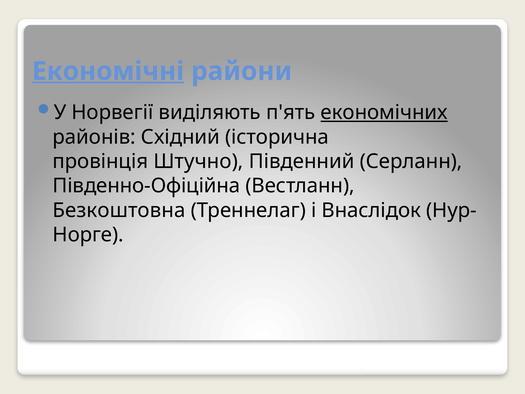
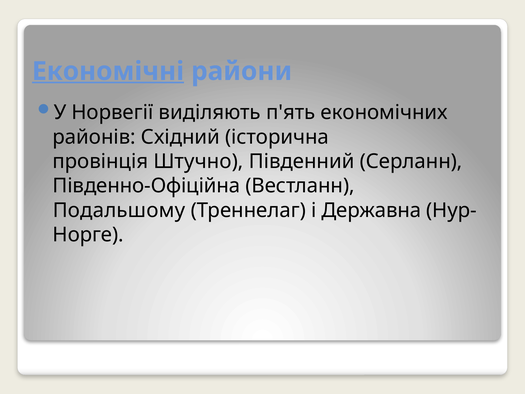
економічних underline: present -> none (384, 112)
Безкоштовна: Безкоштовна -> Подальшому (119, 210)
Внаслідок: Внаслідок -> Державна (371, 210)
